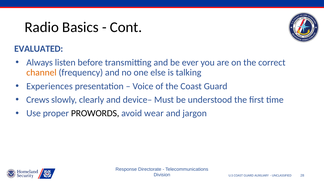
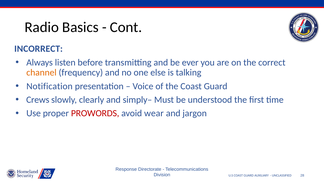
EVALUATED: EVALUATED -> INCORRECT (39, 49)
Experiences: Experiences -> Notification (50, 86)
device–: device– -> simply– (137, 100)
PROWORDS colour: black -> red (95, 113)
